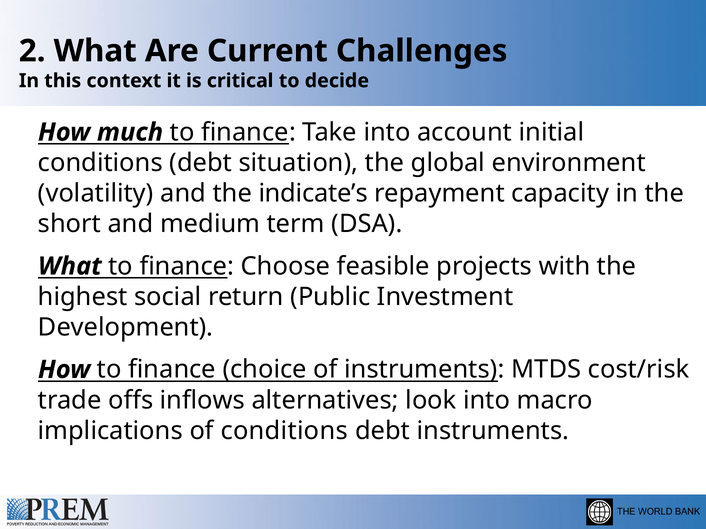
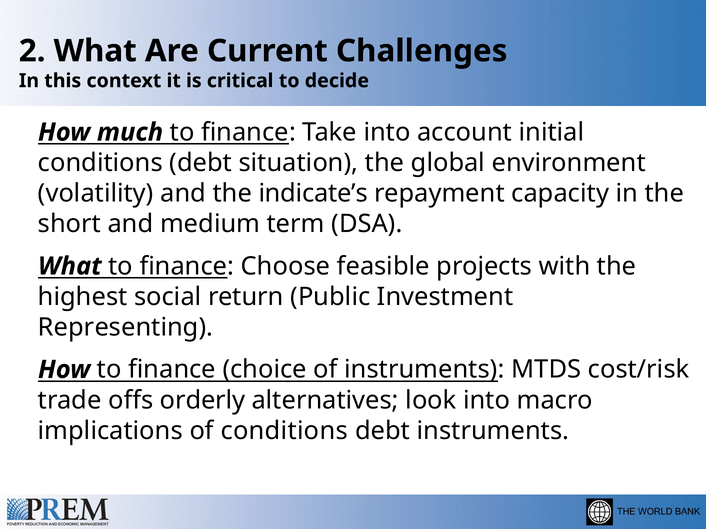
Development: Development -> Representing (126, 328)
inflows: inflows -> orderly (203, 401)
